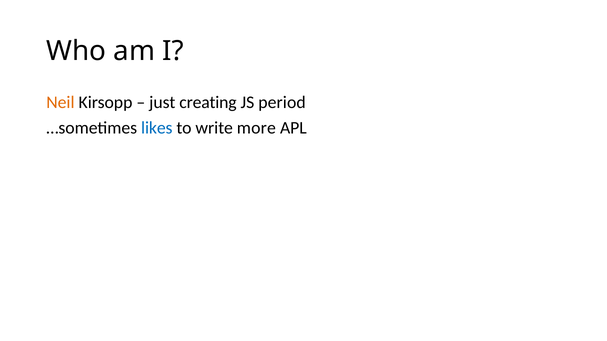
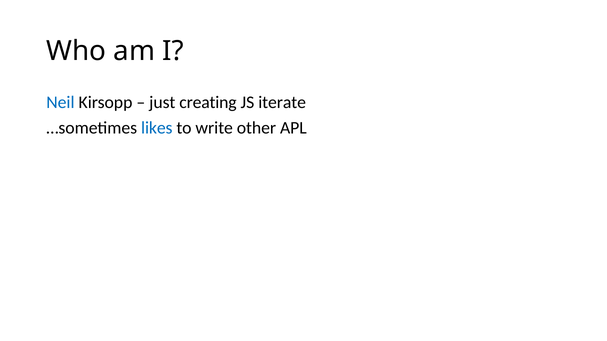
Neil colour: orange -> blue (60, 103)
period: period -> iterate (282, 103)
more: more -> other (256, 128)
